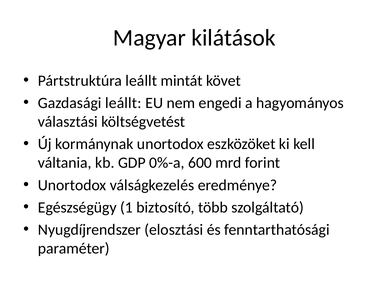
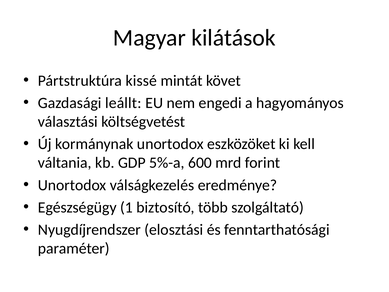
Pártstruktúra leállt: leállt -> kissé (141, 81)
0%-a: 0%-a -> 5%-a (167, 163)
